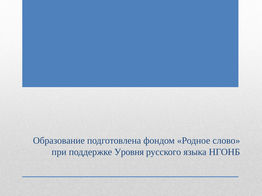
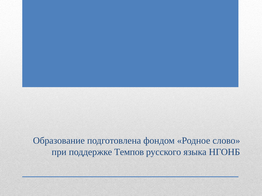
Уровня: Уровня -> Темпов (129, 152)
